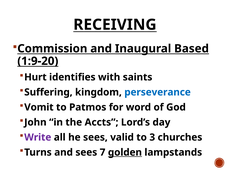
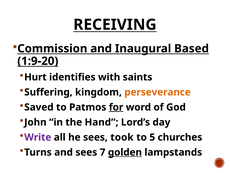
perseverance colour: blue -> orange (158, 92)
Vomit: Vomit -> Saved (39, 107)
for underline: none -> present (116, 107)
Accts: Accts -> Hand (101, 122)
valid: valid -> took (122, 137)
3: 3 -> 5 (152, 137)
